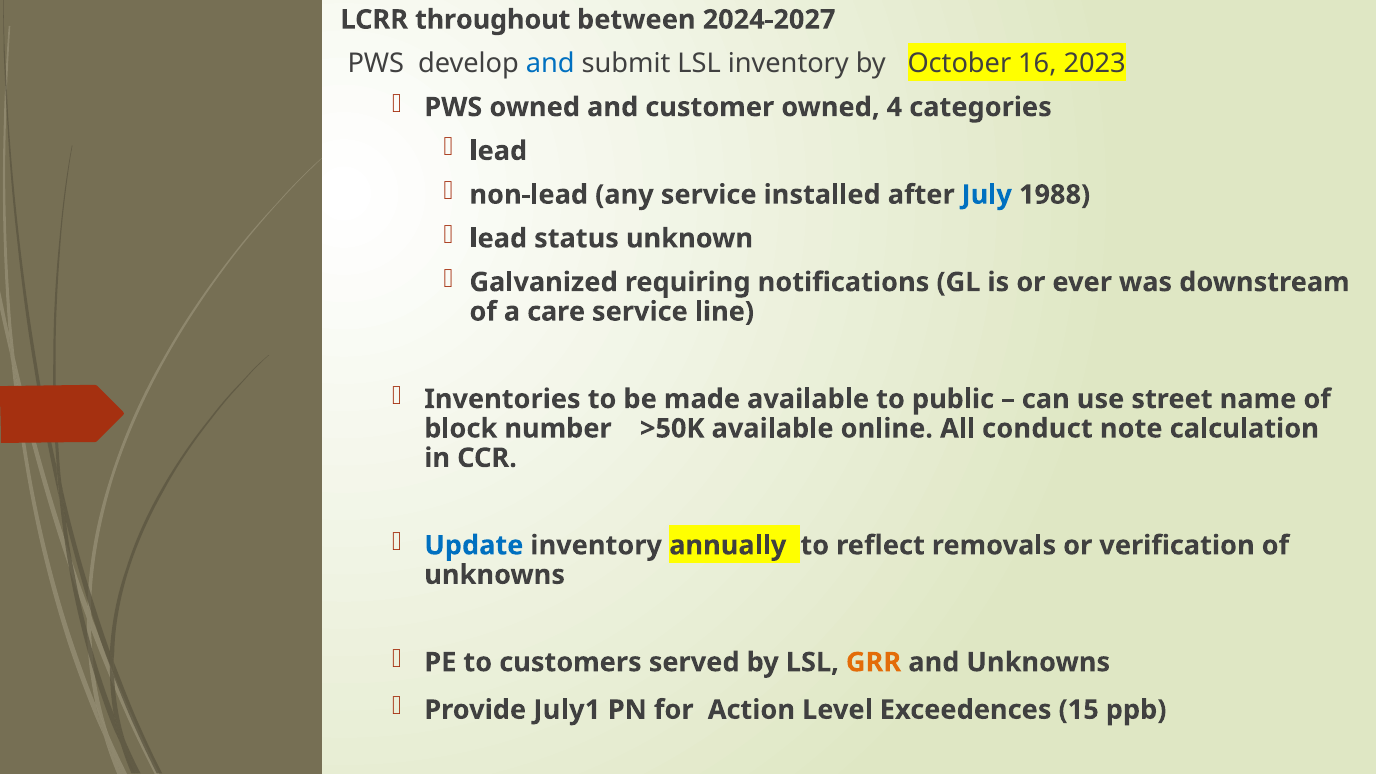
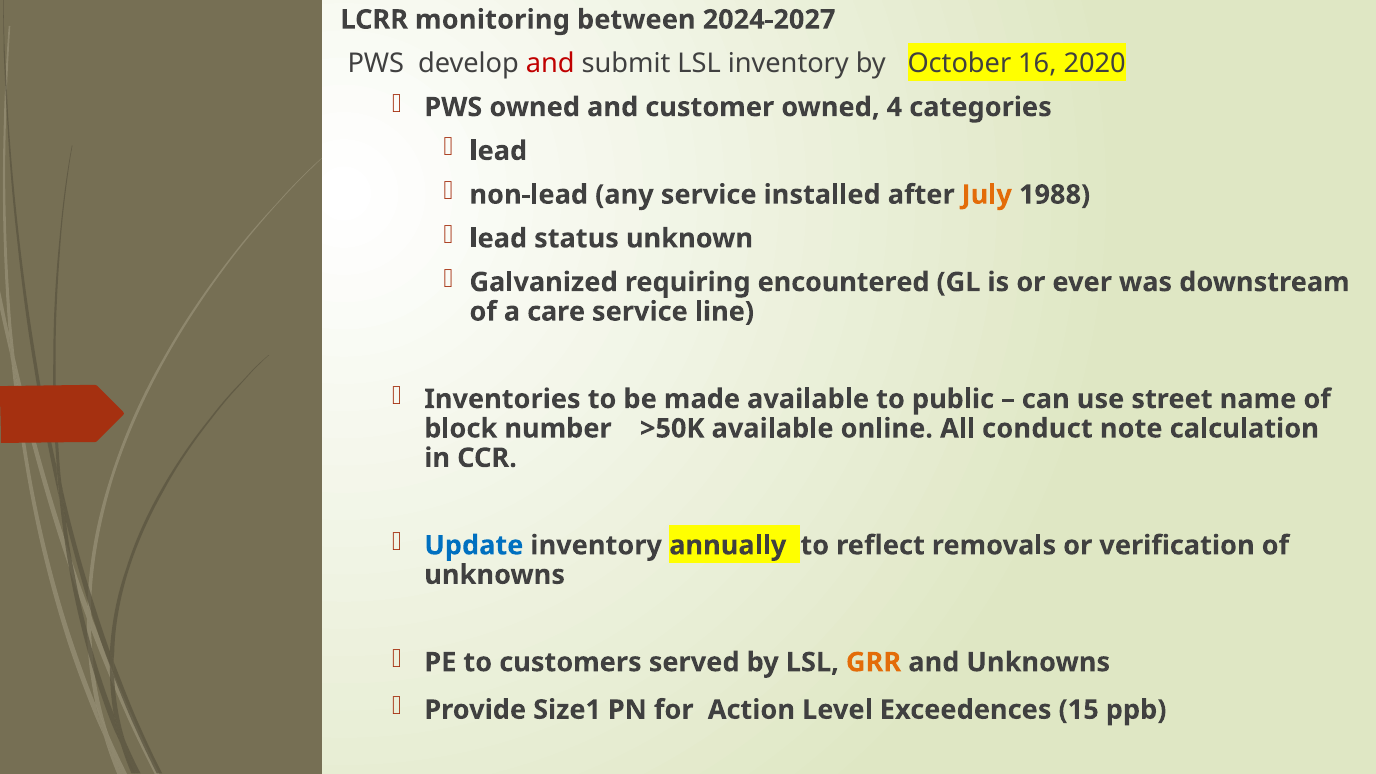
throughout: throughout -> monitoring (492, 20)
and colour: blue -> red (550, 63)
2023: 2023 -> 2020 (1095, 63)
July colour: blue -> orange (987, 195)
notifications: notifications -> encountered (844, 282)
July1: July1 -> Size1 (567, 710)
